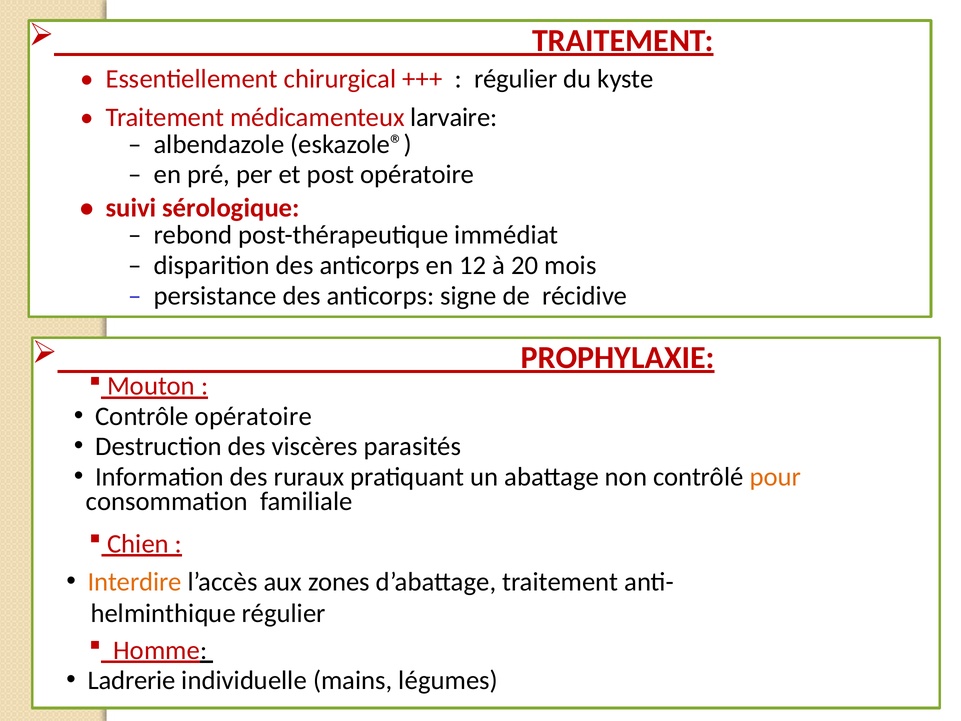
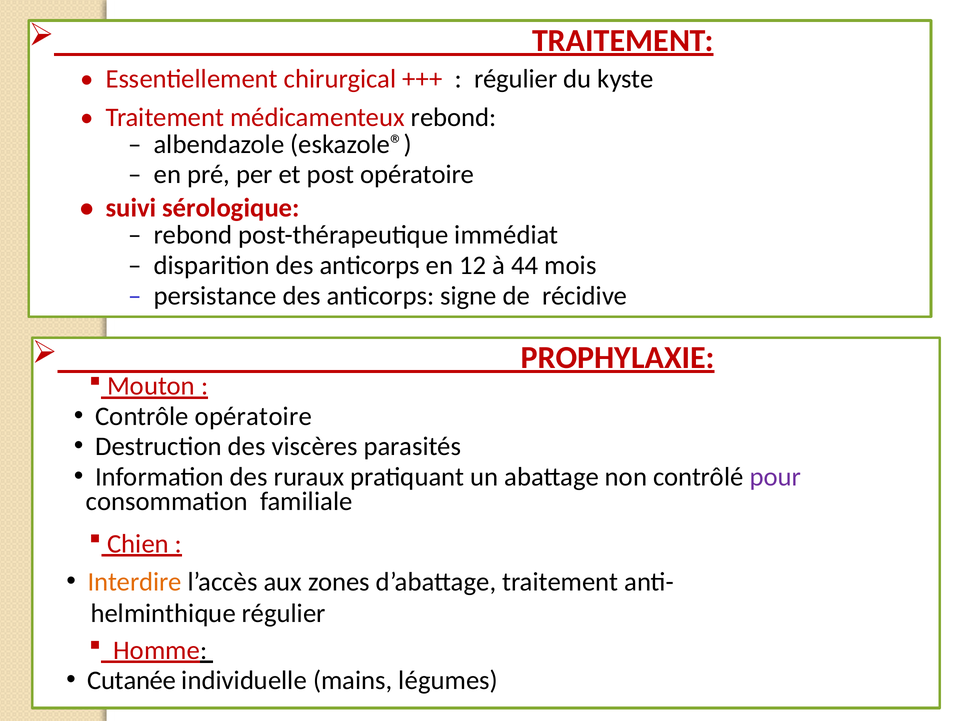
médicamenteux larvaire: larvaire -> rebond (454, 117)
20: 20 -> 44 (525, 265)
pour colour: orange -> purple (775, 477)
Ladrerie: Ladrerie -> Cutanée (132, 680)
